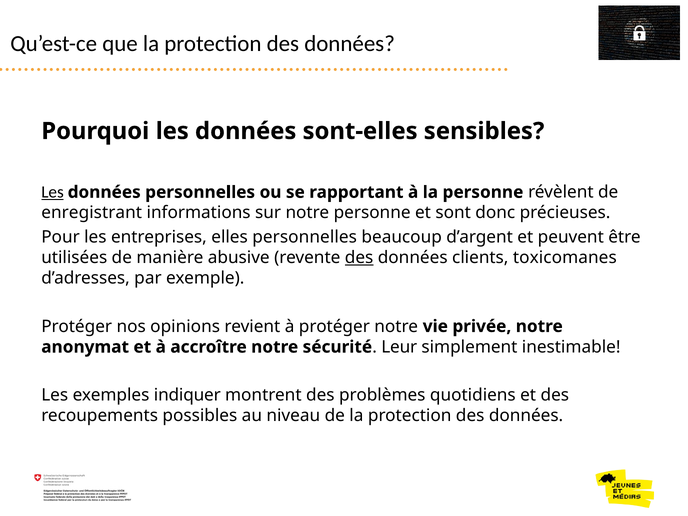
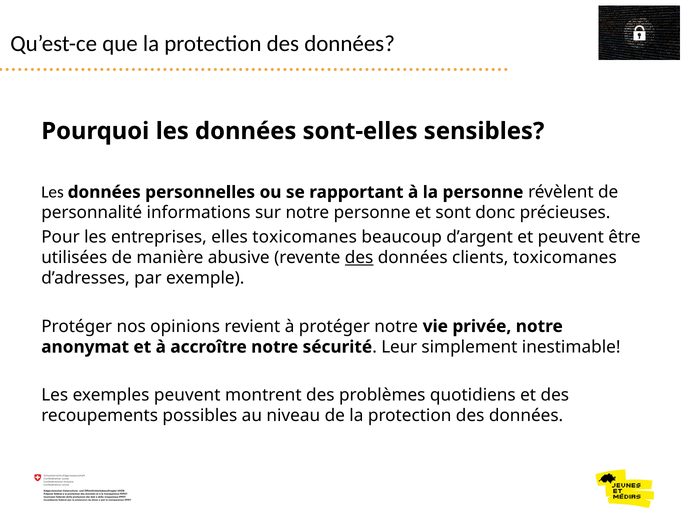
Les underline: present -> none (53, 192)
enregistrant: enregistrant -> personnalité (92, 213)
elles personnelles: personnelles -> toxicomanes (305, 237)
exemples indiquer: indiquer -> peuvent (187, 395)
